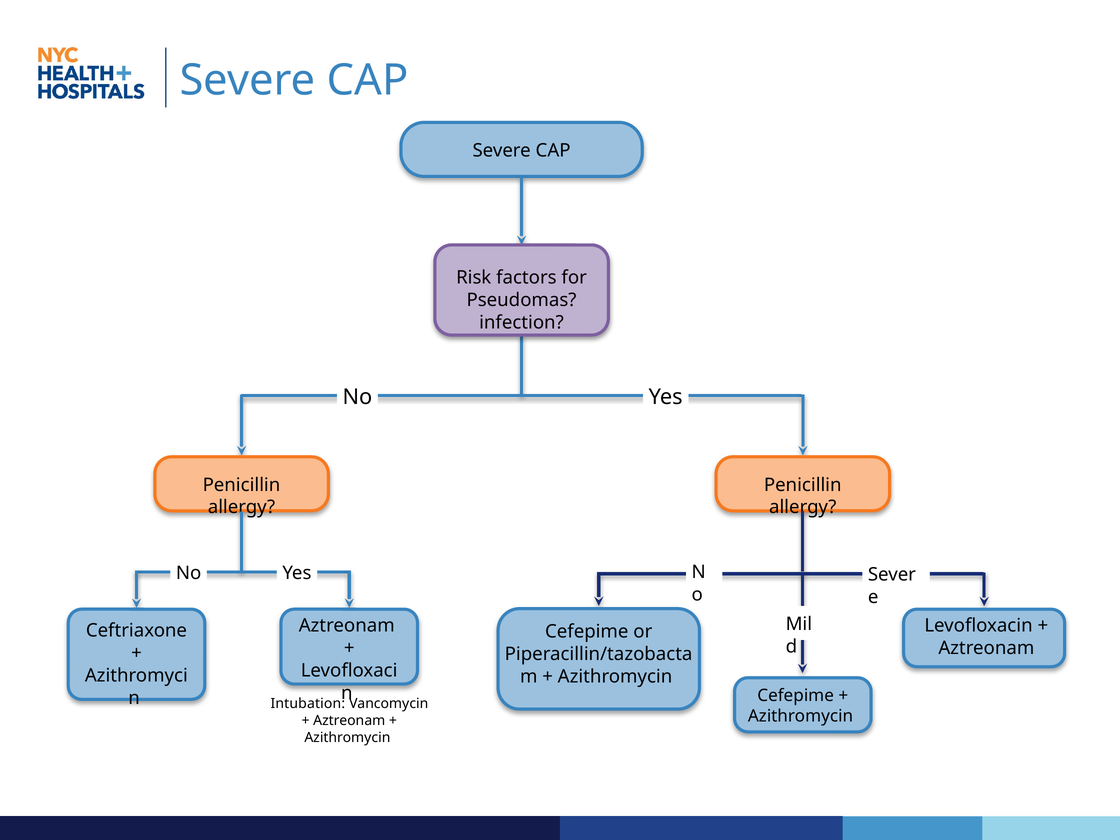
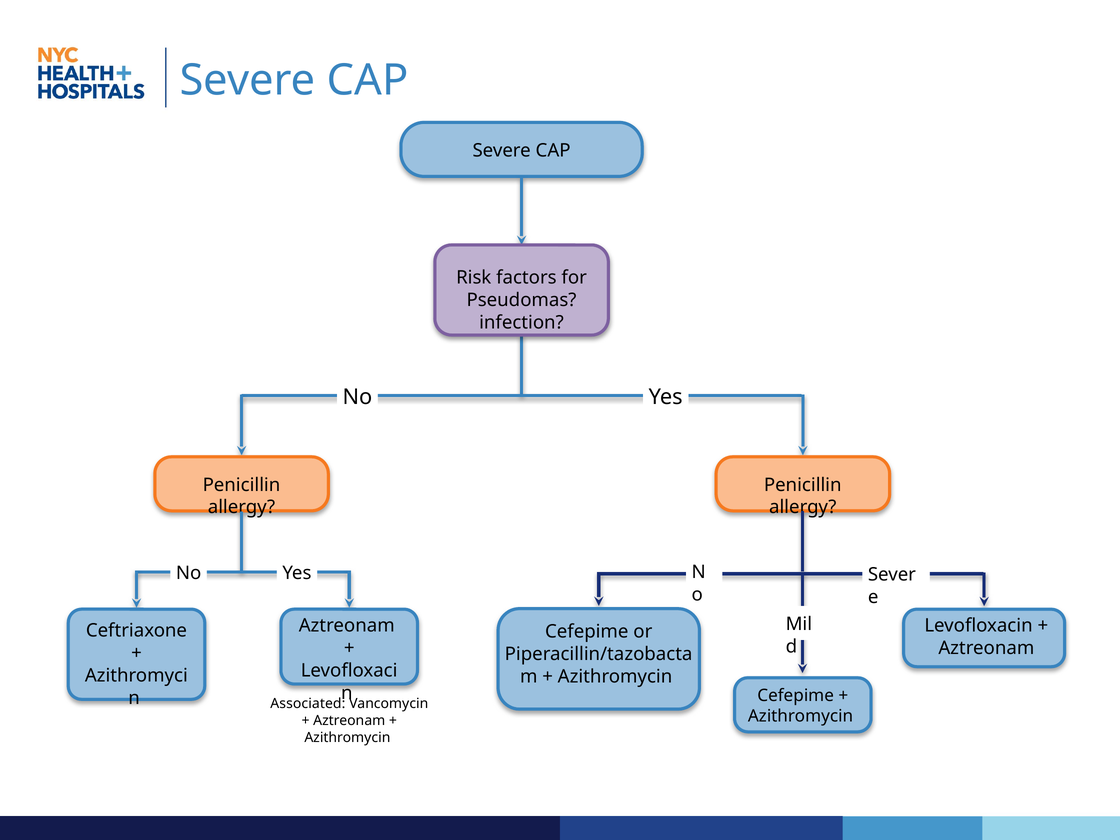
Intubation: Intubation -> Associated (308, 704)
